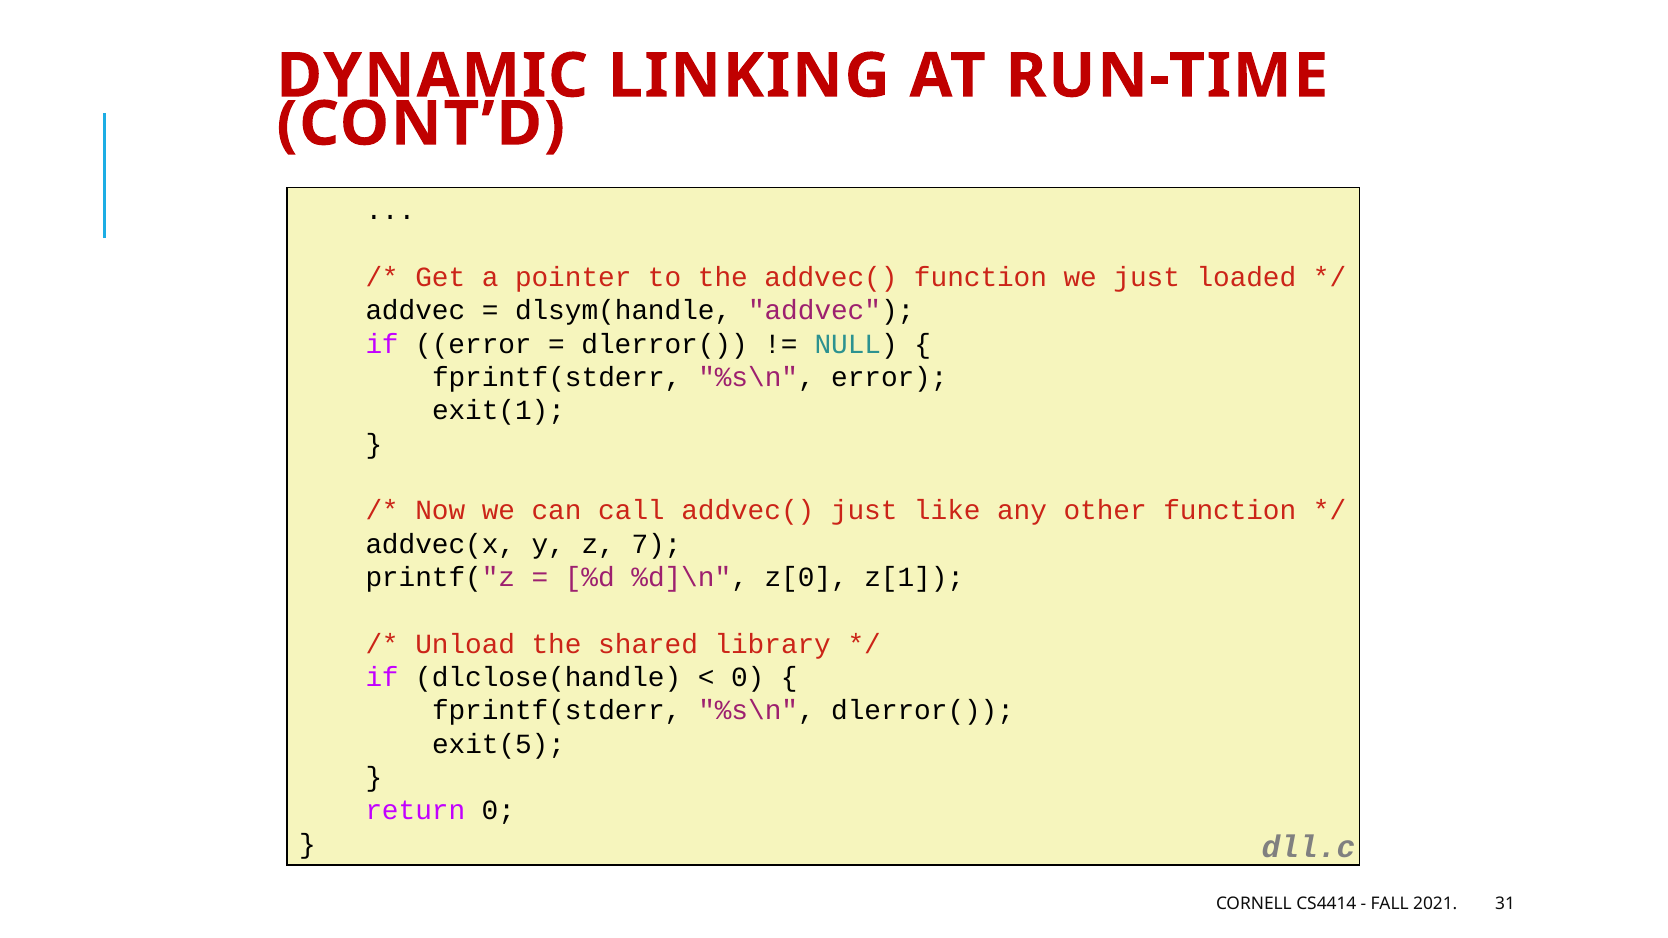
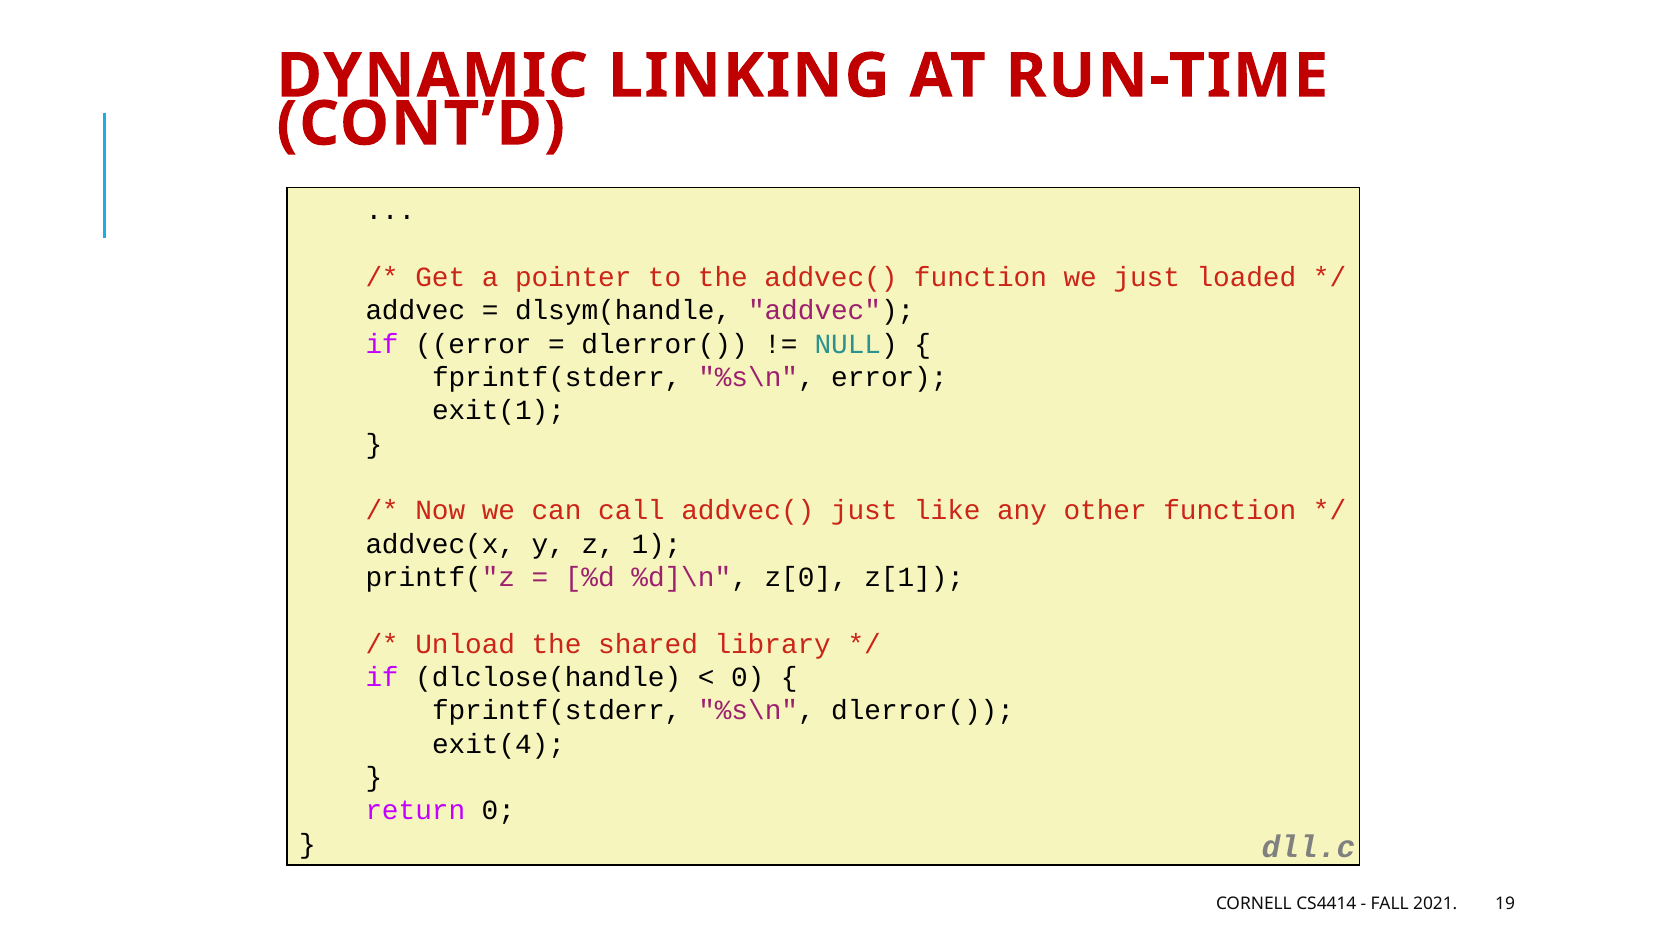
7: 7 -> 1 (656, 544)
exit(5: exit(5 -> exit(4 (499, 744)
31: 31 -> 19 (1505, 904)
